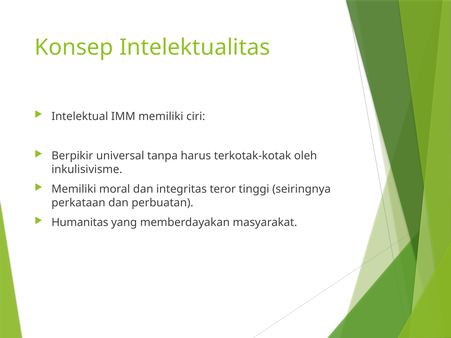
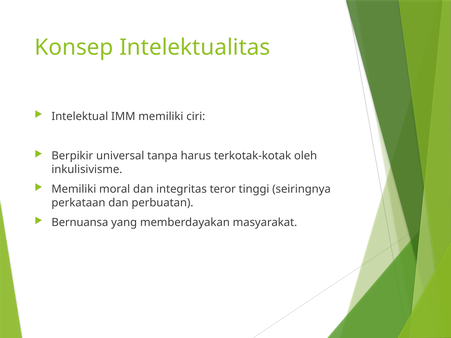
Humanitas: Humanitas -> Bernuansa (80, 223)
